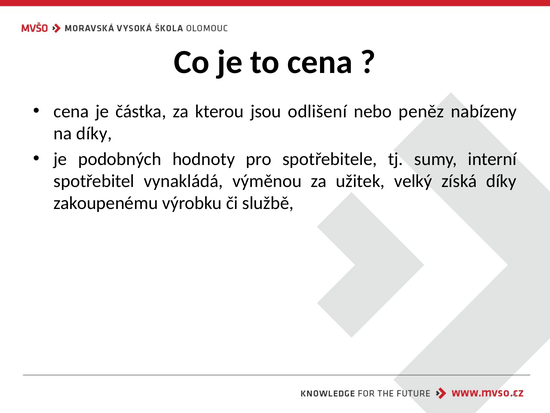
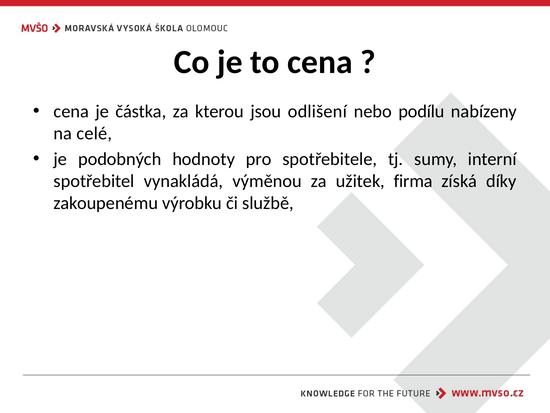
peněz: peněz -> podílu (421, 111)
na díky: díky -> celé (94, 133)
velký: velký -> firma (413, 181)
